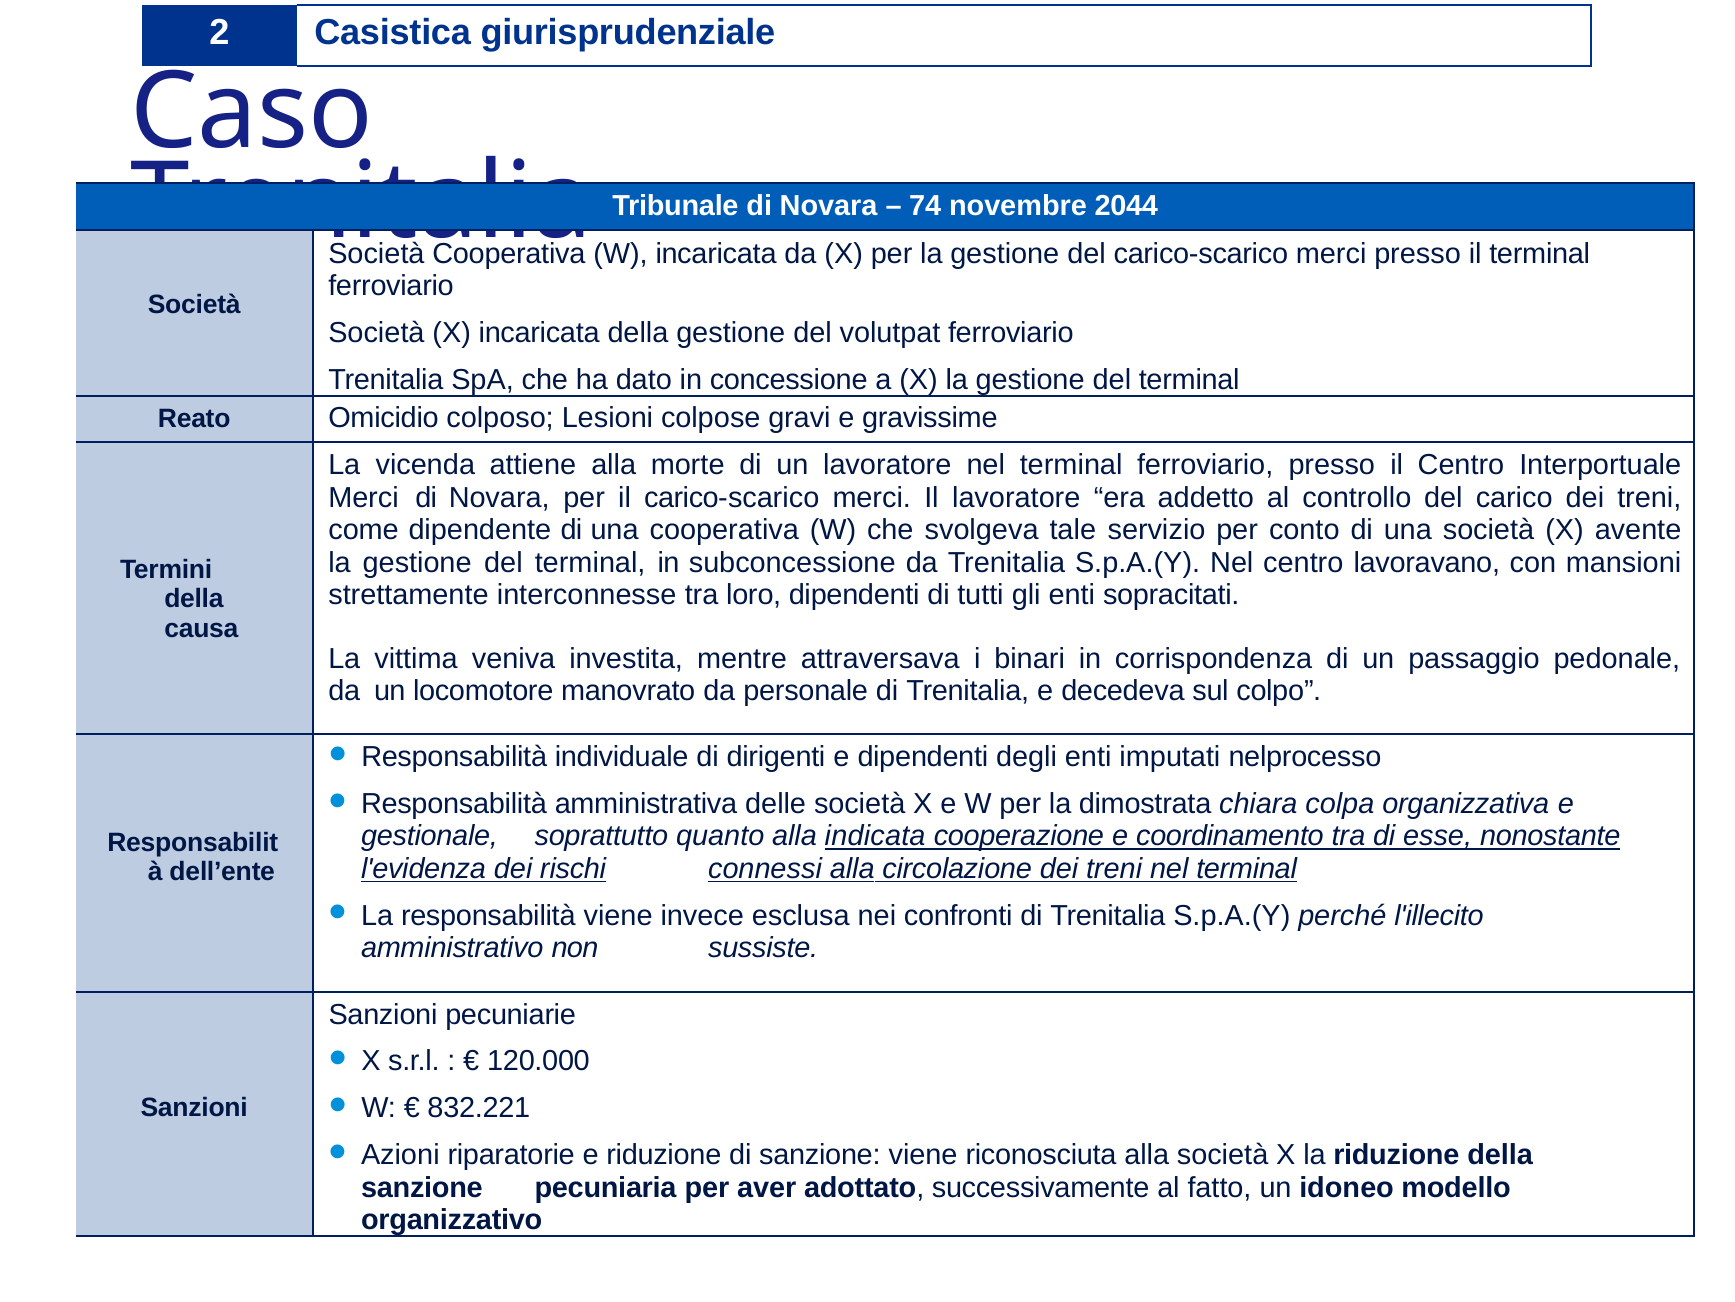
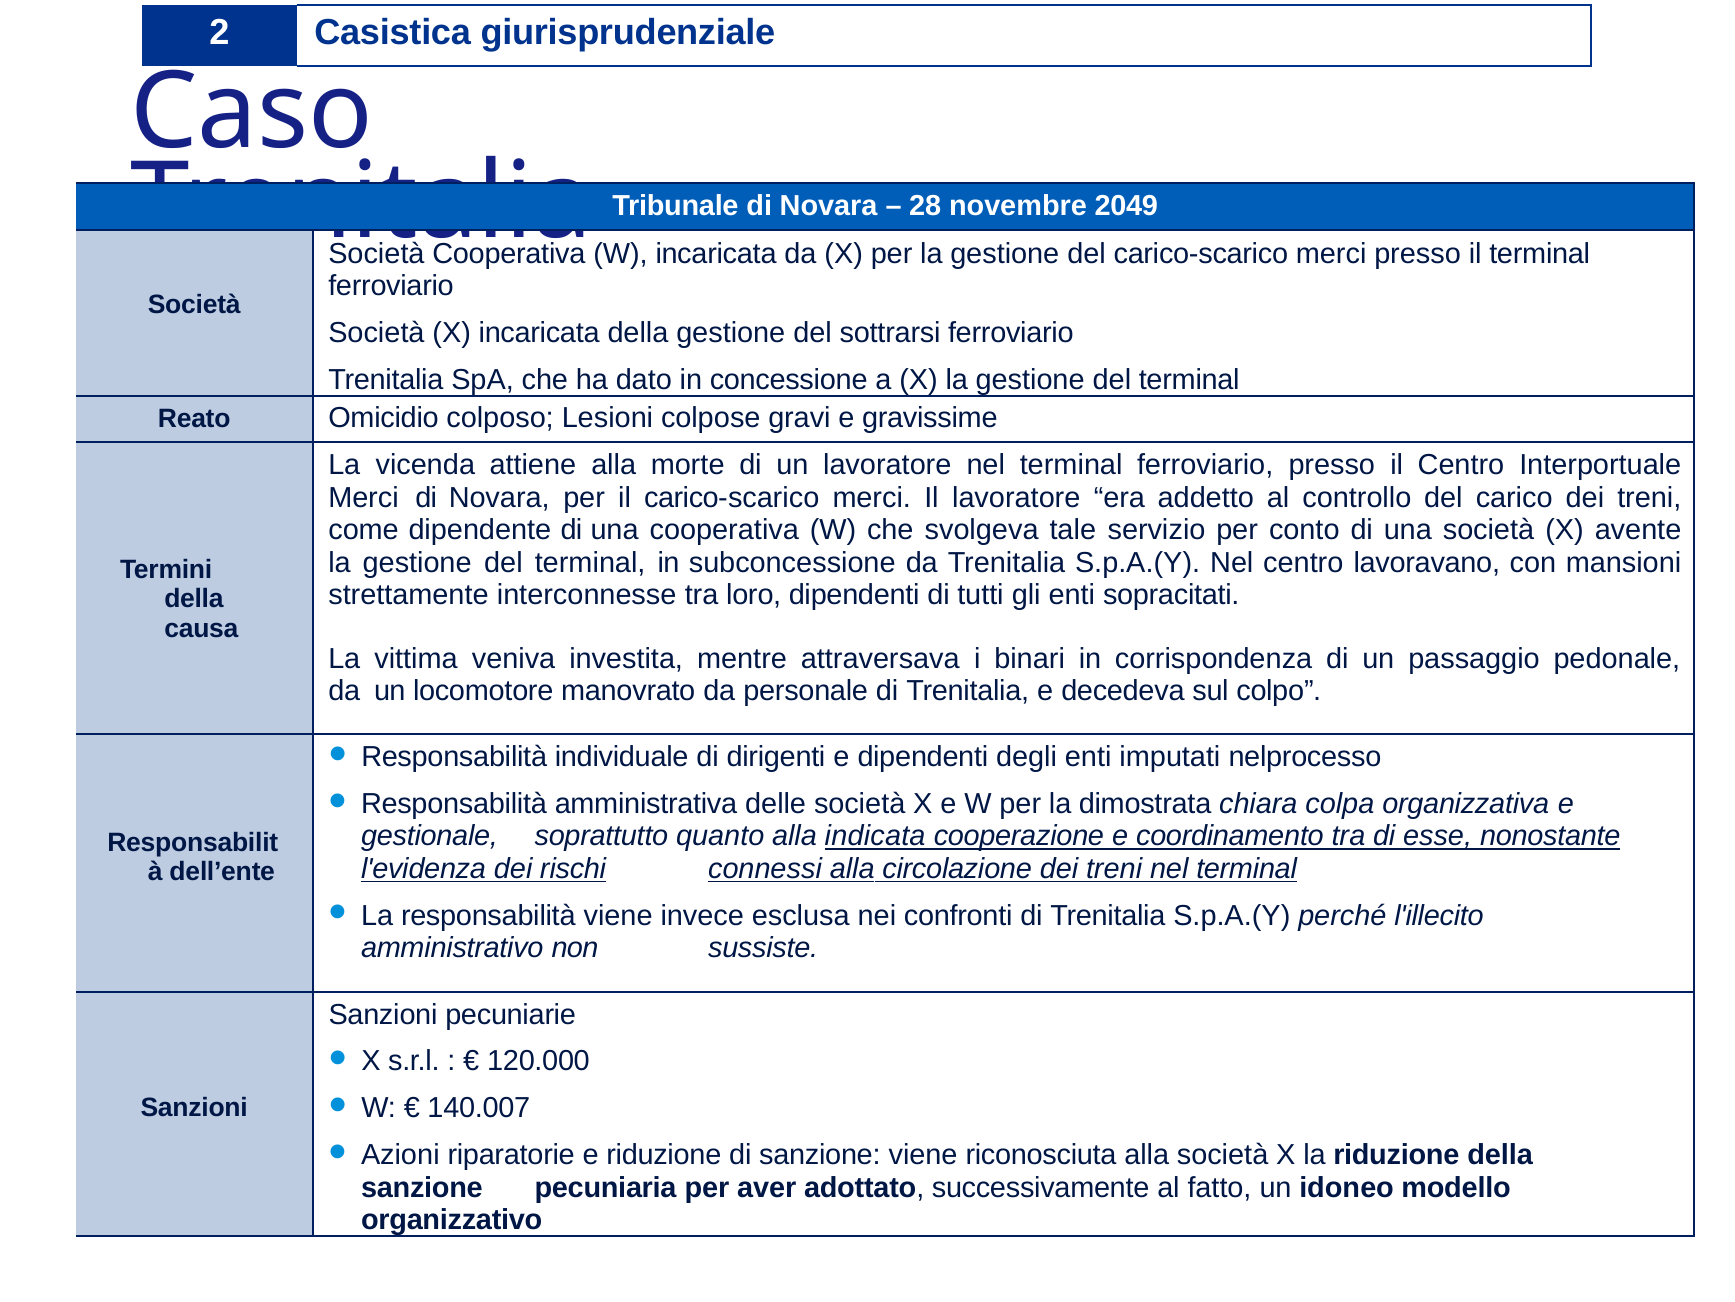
74: 74 -> 28 (925, 206)
2044: 2044 -> 2049 (1126, 206)
volutpat: volutpat -> sottrarsi (890, 333)
832.221: 832.221 -> 140.007 (479, 1108)
